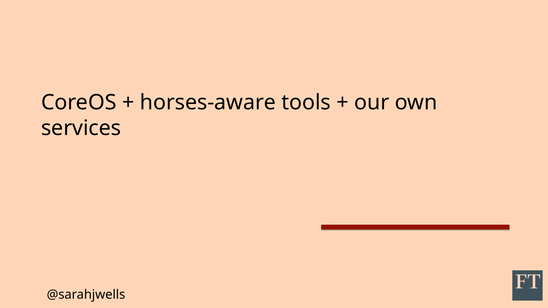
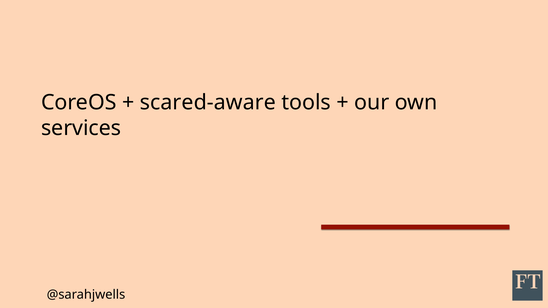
horses-aware: horses-aware -> scared-aware (208, 103)
